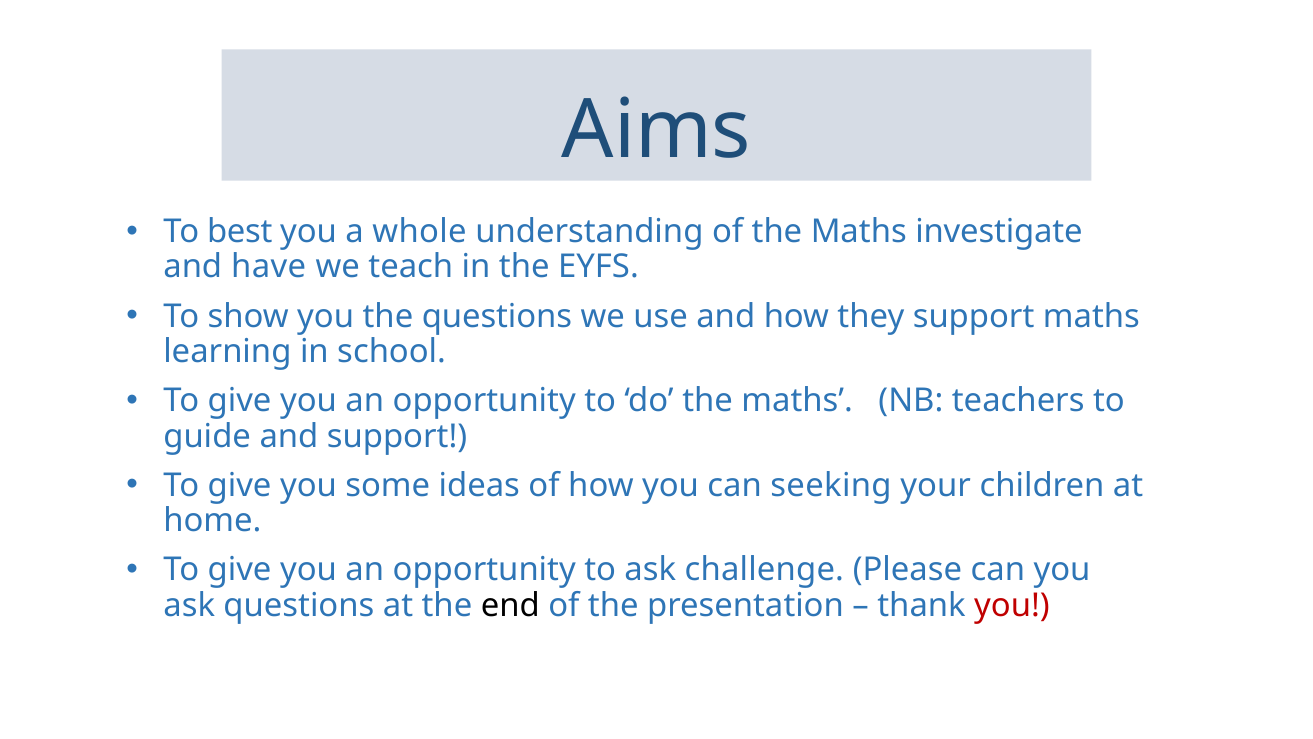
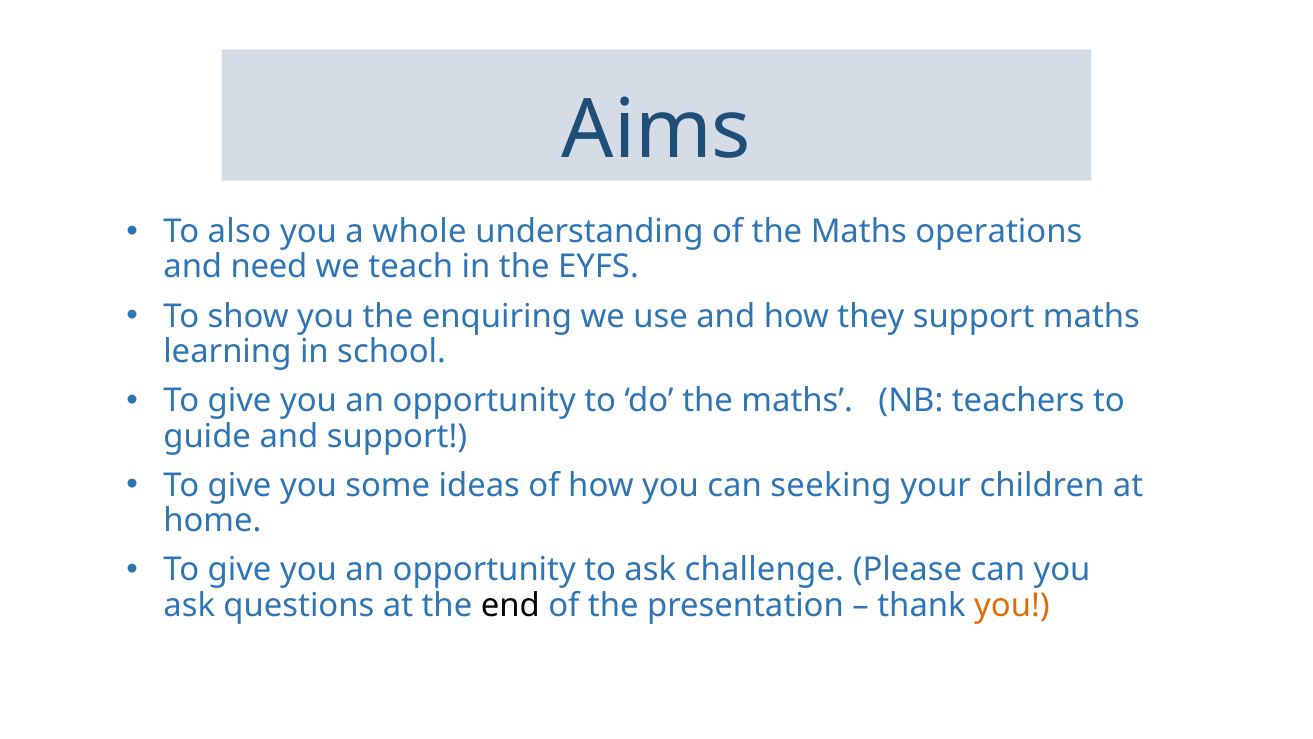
best: best -> also (239, 231)
investigate: investigate -> operations (999, 231)
have: have -> need (269, 267)
the questions: questions -> enquiring (497, 316)
you colour: red -> orange (1012, 605)
